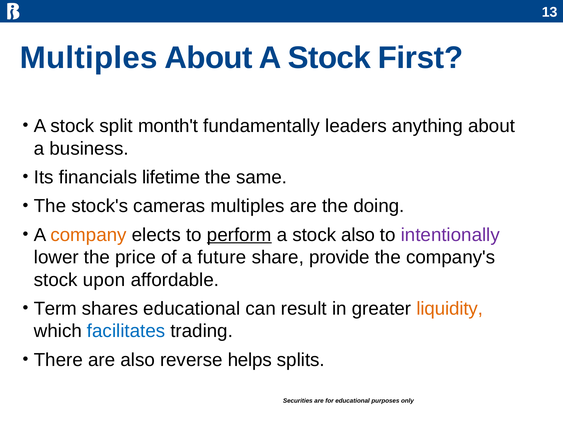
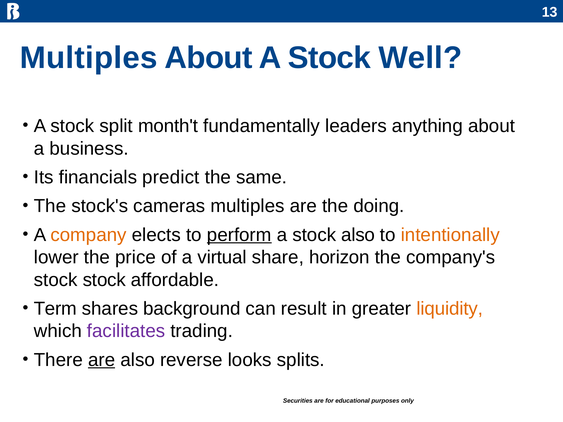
First: First -> Well (420, 58)
lifetime: lifetime -> predict (171, 177)
intentionally colour: purple -> orange (450, 235)
future: future -> virtual (222, 257)
provide: provide -> horizon (339, 257)
stock upon: upon -> stock (104, 280)
shares educational: educational -> background (192, 309)
facilitates colour: blue -> purple (126, 331)
are underline: none -> present (102, 360)
helps: helps -> looks (250, 360)
